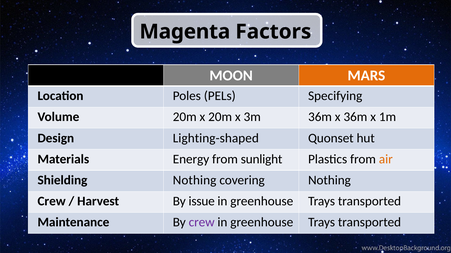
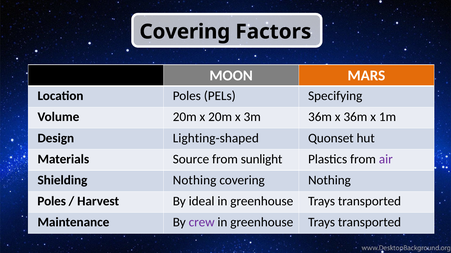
Magenta: Magenta -> Covering (185, 32)
Energy: Energy -> Source (191, 160)
air colour: orange -> purple (386, 160)
Crew: Crew -> Poles (52, 202)
issue: issue -> ideal (202, 202)
